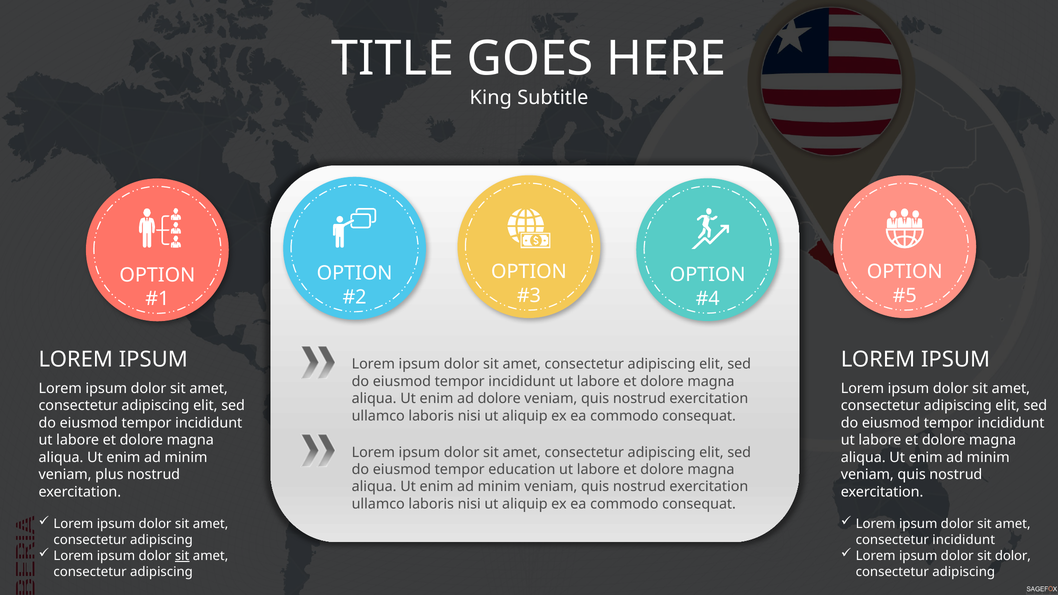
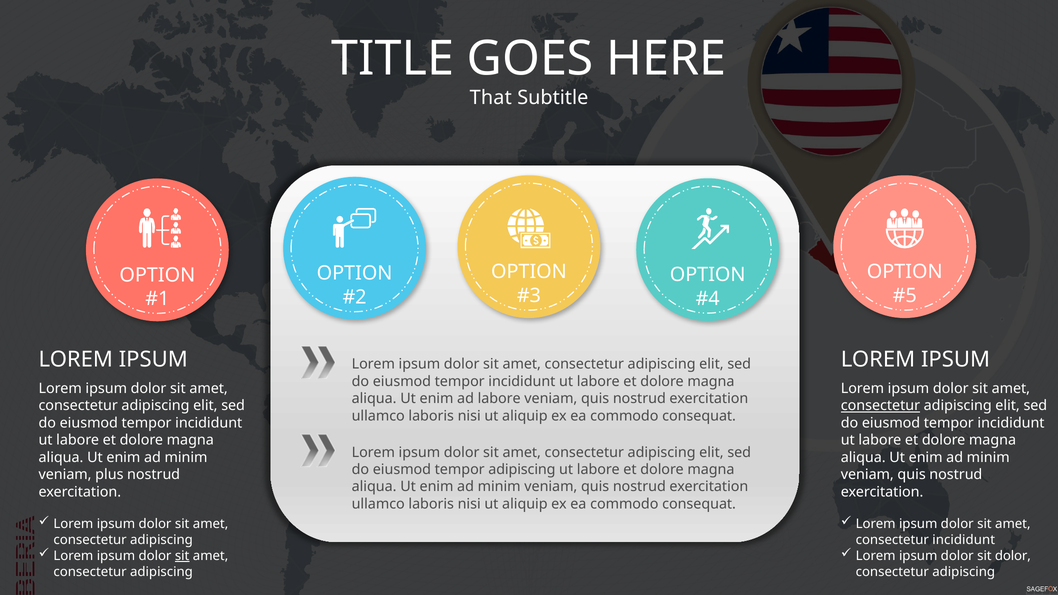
King: King -> That (491, 98)
ad dolore: dolore -> labore (499, 399)
consectetur underline: none -> present (880, 406)
tempor education: education -> adipiscing (522, 470)
